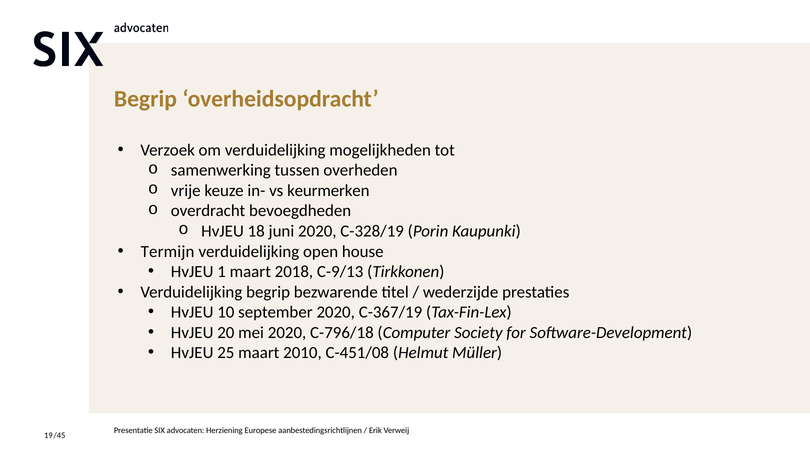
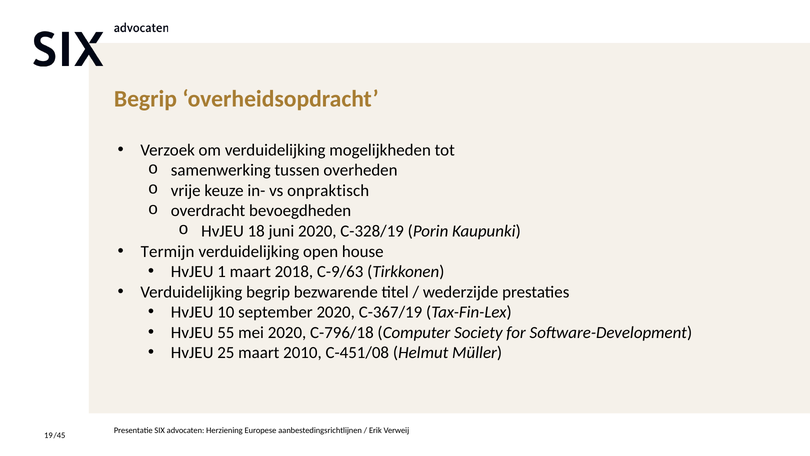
keurmerken: keurmerken -> onpraktisch (328, 190)
C-9/13: C-9/13 -> C-9/63 (340, 271)
20: 20 -> 55 (226, 332)
